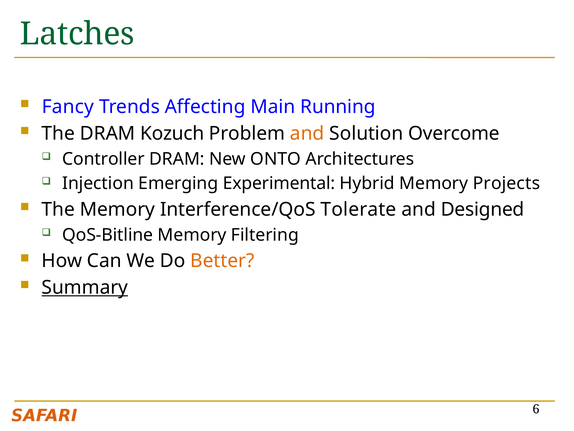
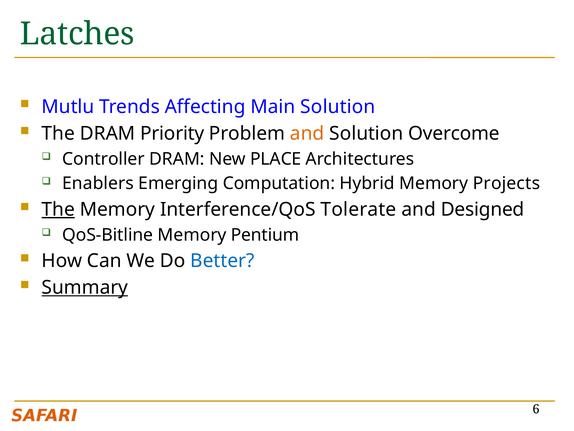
Fancy: Fancy -> Mutlu (68, 107)
Main Running: Running -> Solution (338, 107)
Kozuch: Kozuch -> Priority (172, 133)
ONTO: ONTO -> PLACE (276, 159)
Injection: Injection -> Enablers (98, 183)
Experimental: Experimental -> Computation (279, 183)
The underline: none -> present (58, 209)
Filtering: Filtering -> Pentium (265, 235)
Better colour: orange -> blue (222, 261)
